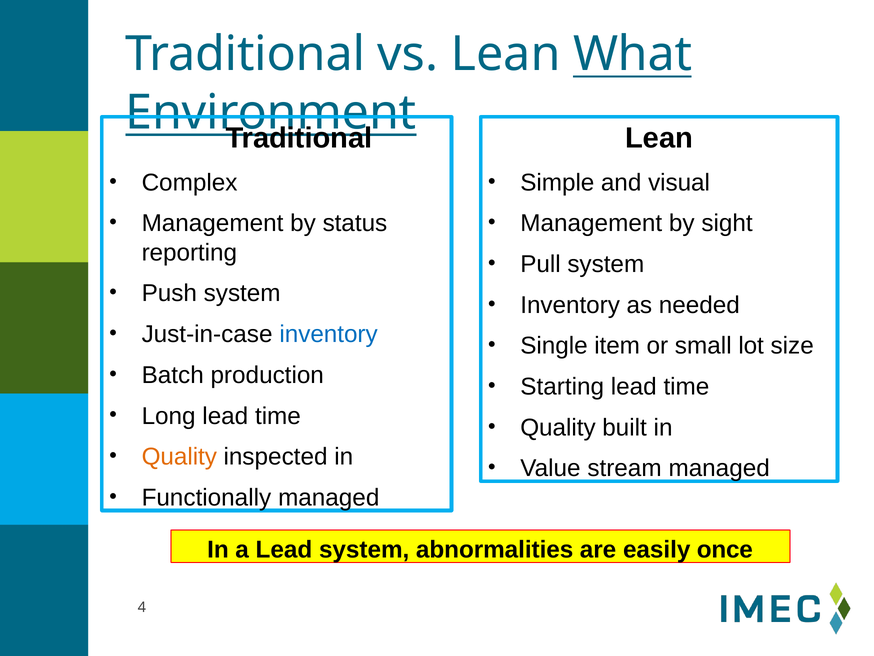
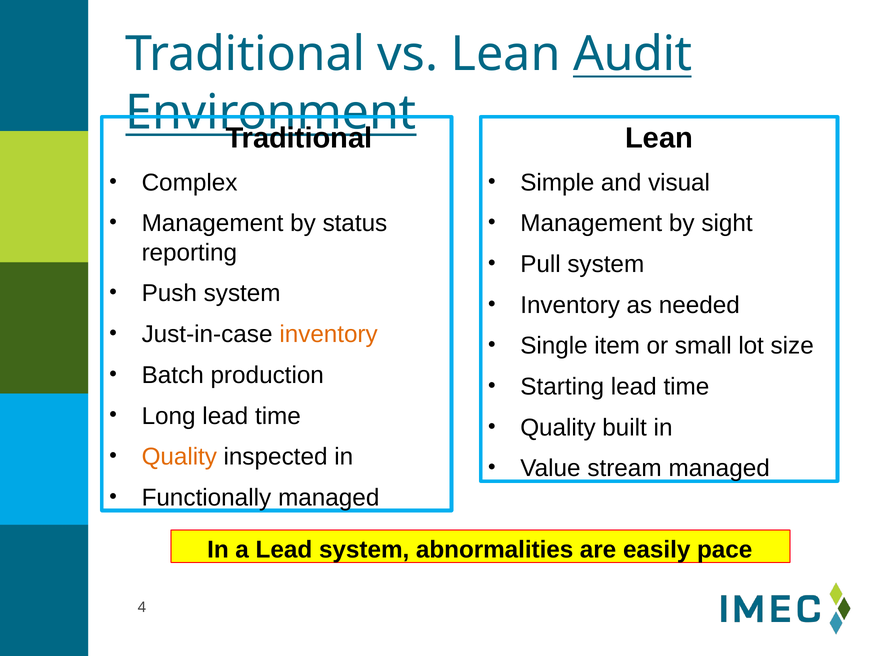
What: What -> Audit (633, 54)
inventory colour: blue -> orange (329, 334)
once: once -> pace (725, 549)
